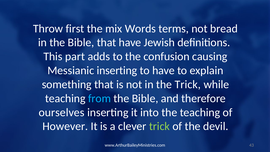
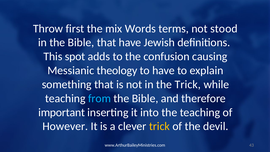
bread: bread -> stood (224, 29)
part: part -> spot (75, 56)
Messianic inserting: inserting -> theology (117, 70)
ourselves: ourselves -> important (62, 112)
trick colour: light green -> yellow (159, 126)
